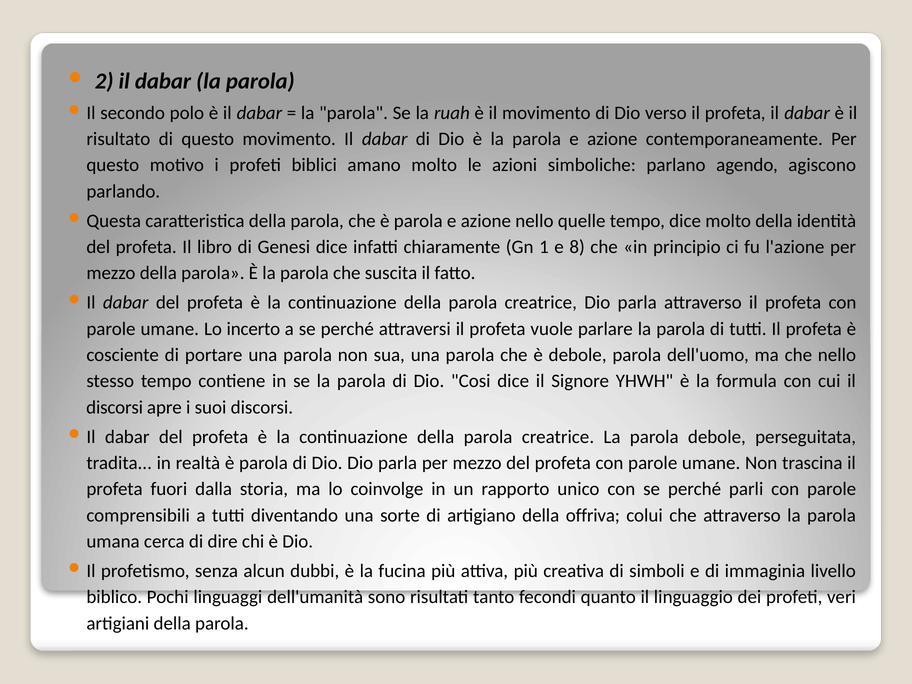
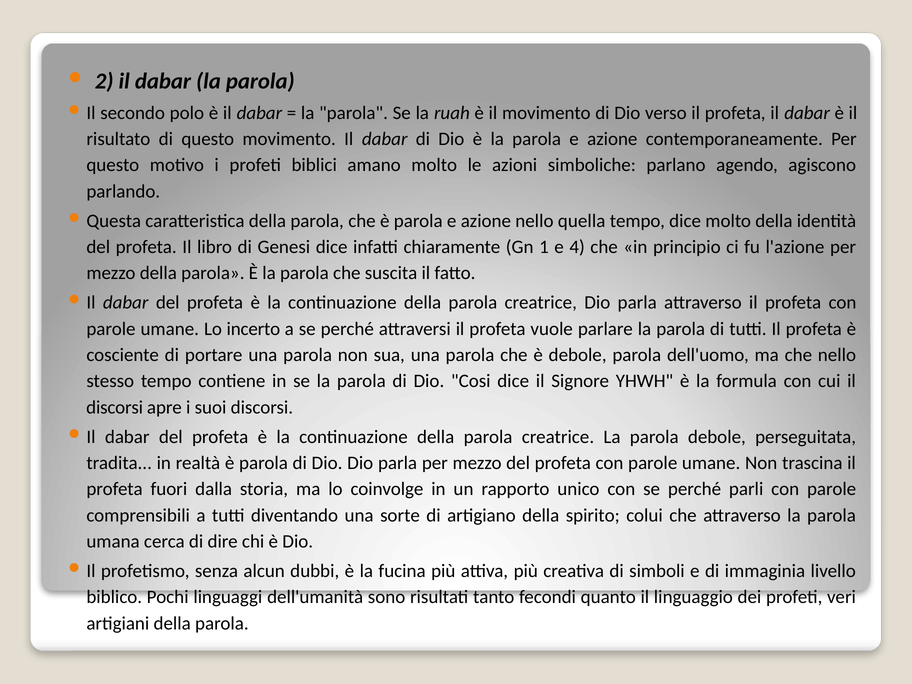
quelle: quelle -> quella (582, 221)
8: 8 -> 4 (577, 247)
offriva: offriva -> spirito (593, 515)
